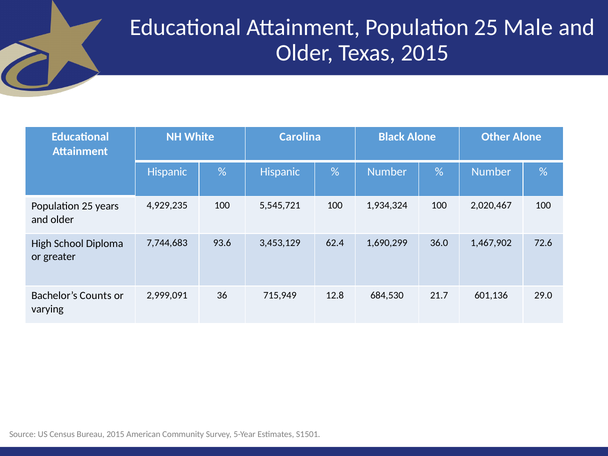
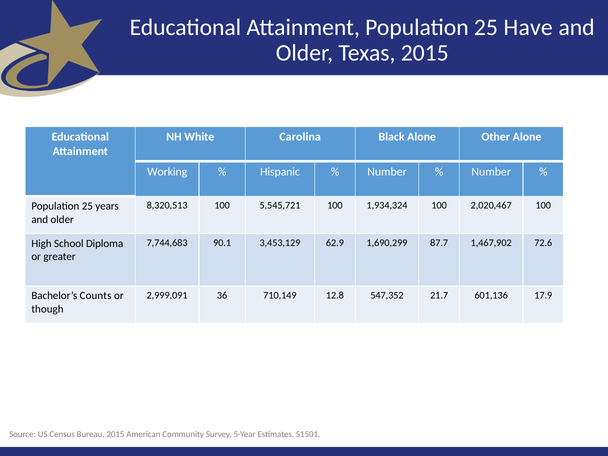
Male: Male -> Have (528, 28)
Hispanic: Hispanic -> Working (167, 172)
4,929,235: 4,929,235 -> 8,320,513 (167, 206)
93.6: 93.6 -> 90.1 (222, 243)
62.4: 62.4 -> 62.9 (335, 243)
36.0: 36.0 -> 87.7 (439, 243)
715,949: 715,949 -> 710,149 (280, 295)
684,530: 684,530 -> 547,352 (387, 295)
29.0: 29.0 -> 17.9 (543, 295)
varying: varying -> though (47, 309)
